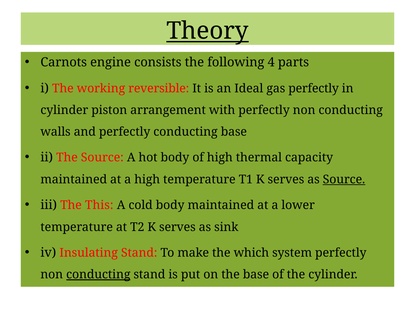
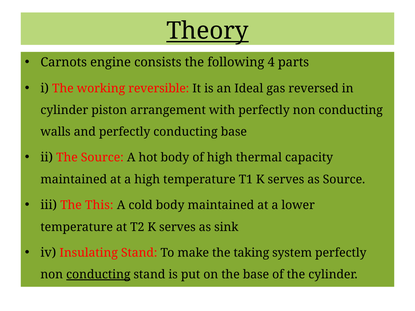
gas perfectly: perfectly -> reversed (314, 88)
Source underline: present -> none (344, 180)
which: which -> taking (251, 253)
